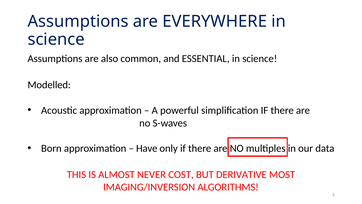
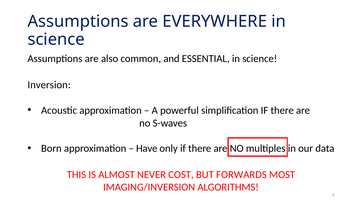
Modelled: Modelled -> Inversion (49, 85)
DERIVATIVE: DERIVATIVE -> FORWARDS (241, 174)
